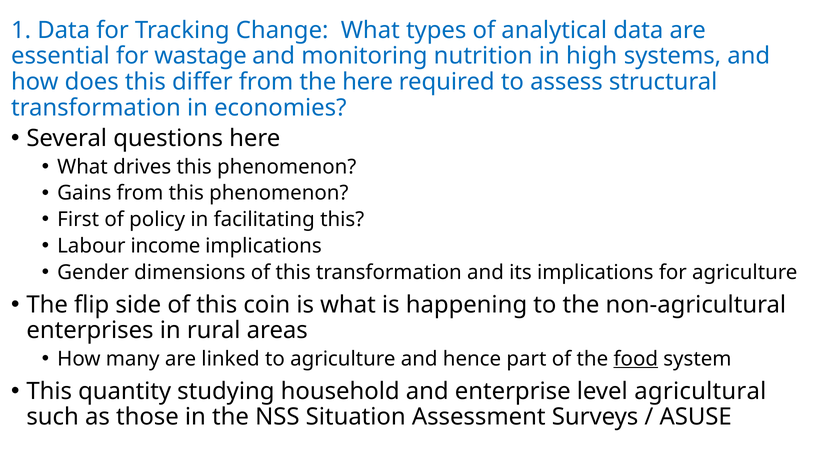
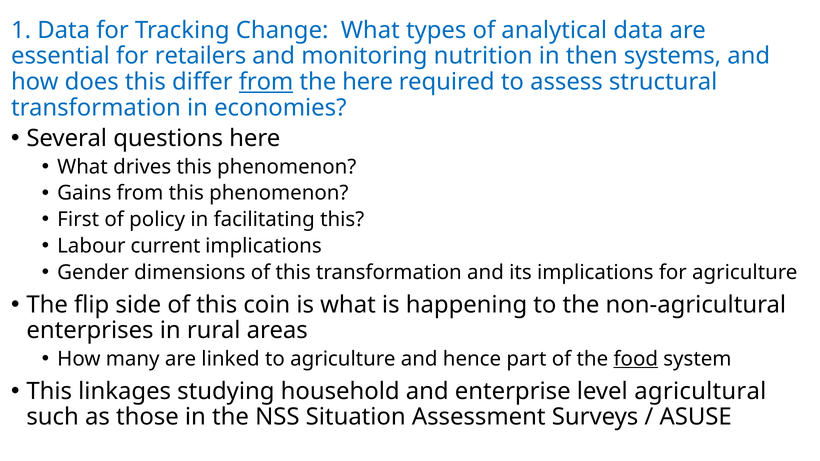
wastage: wastage -> retailers (201, 56)
high: high -> then (592, 56)
from underline: none -> present (266, 82)
income: income -> current (165, 246)
quantity: quantity -> linkages (125, 391)
